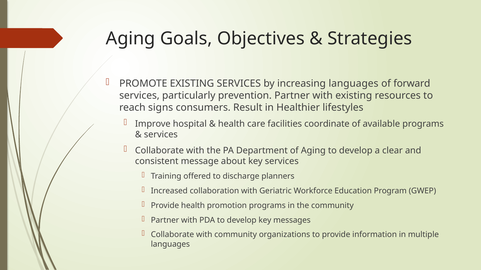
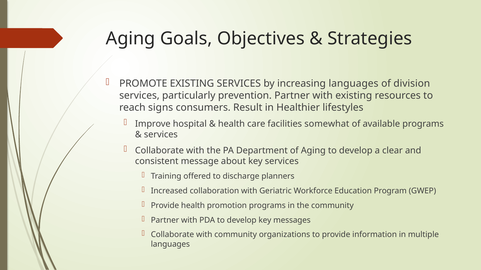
forward: forward -> division (412, 84)
coordinate: coordinate -> somewhat (327, 124)
